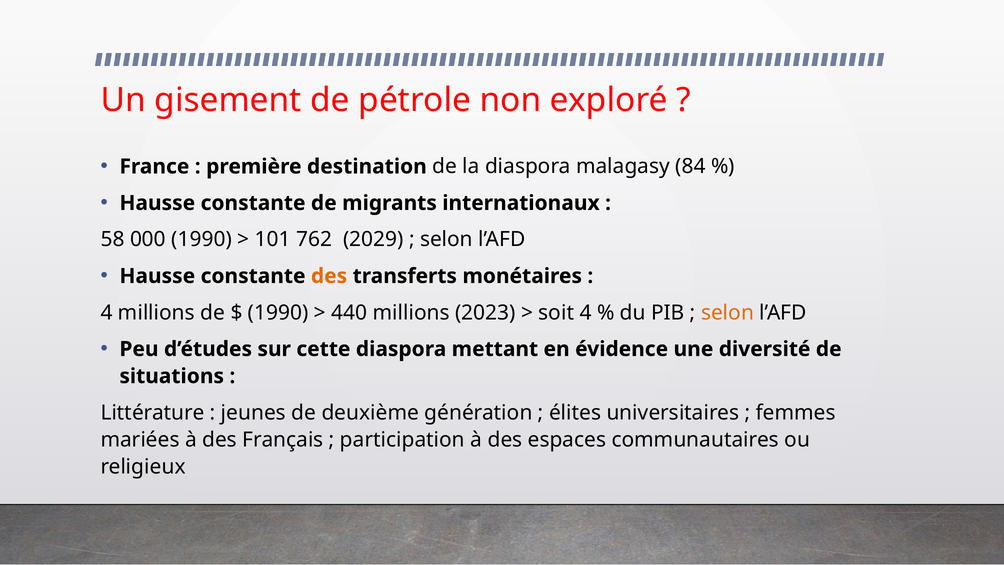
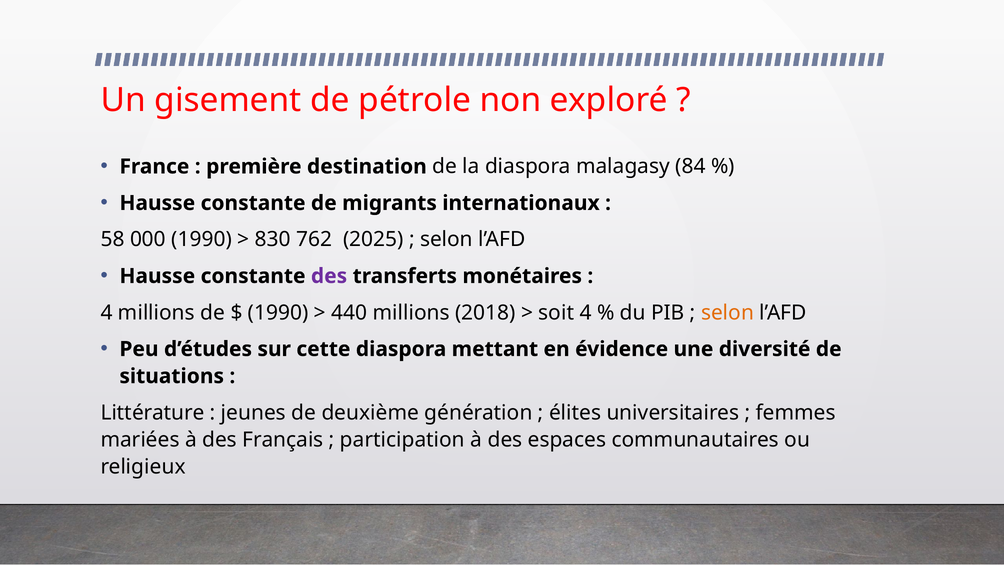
101: 101 -> 830 (273, 239)
2029: 2029 -> 2025 (373, 239)
des colour: orange -> purple (329, 276)
2023: 2023 -> 2018 (485, 312)
